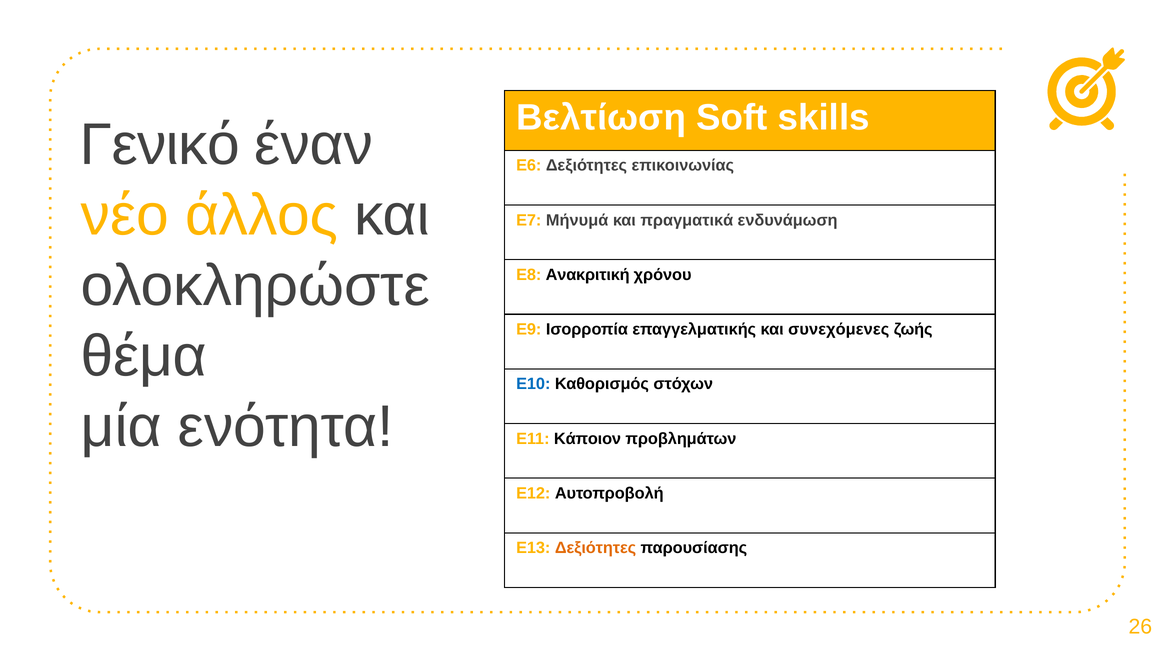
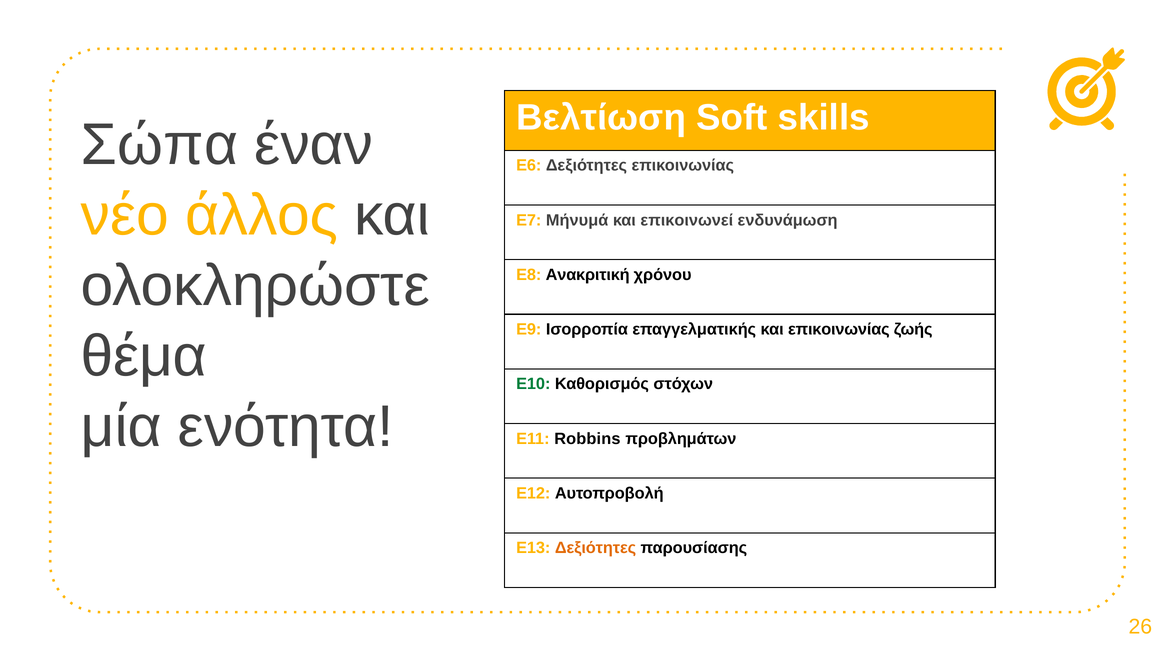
Γενικό: Γενικό -> Σώπα (159, 145)
πραγματικά: πραγματικά -> επικοινωνεί (687, 220)
και συνεχόμενες: συνεχόμενες -> επικοινωνίας (839, 329)
Ε10 colour: blue -> green (533, 384)
Κάποιον: Κάποιον -> Robbins (587, 439)
